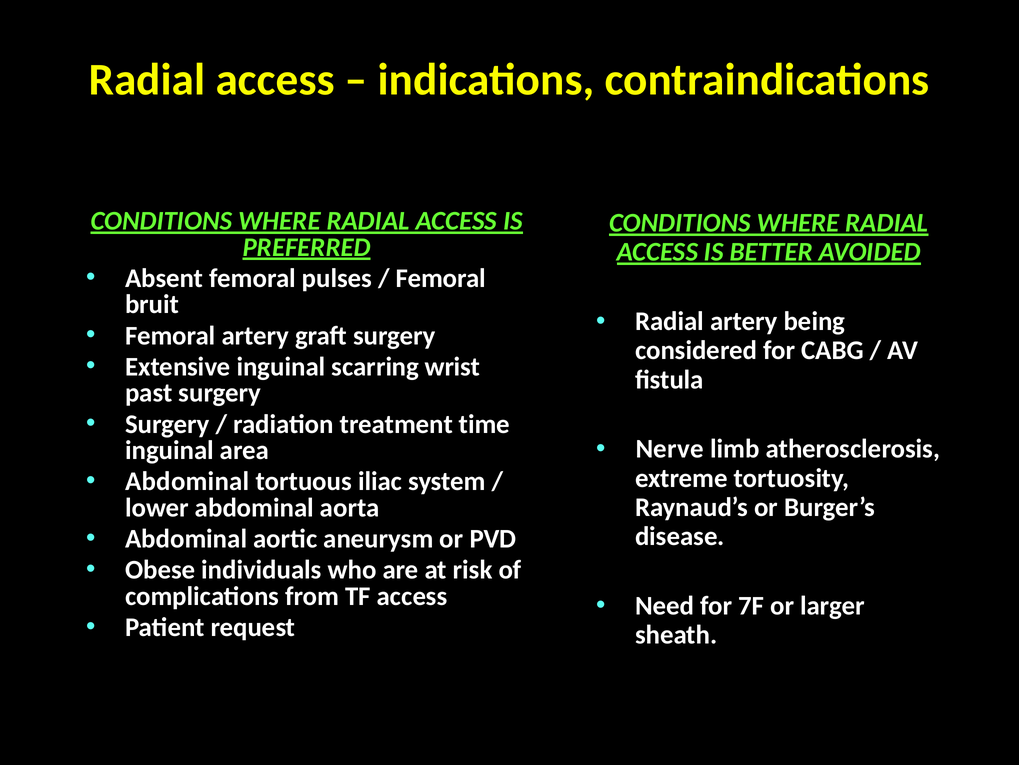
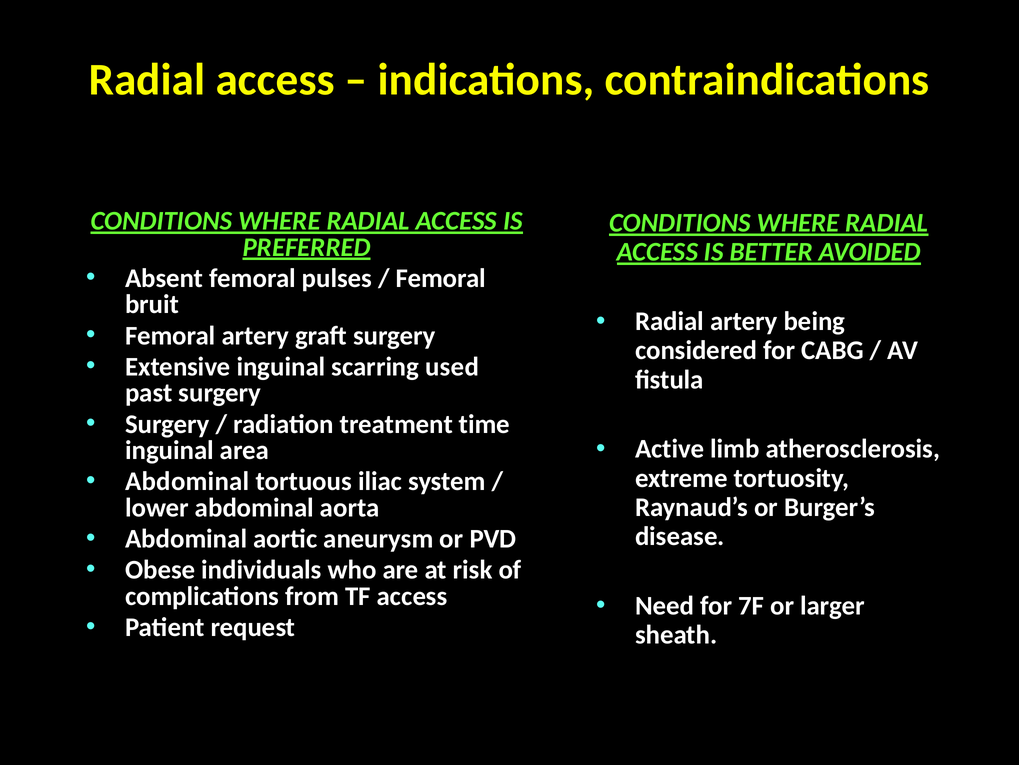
wrist: wrist -> used (452, 367)
Nerve: Nerve -> Active (670, 449)
